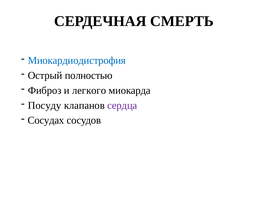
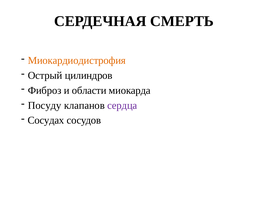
Миокардиодистрофия colour: blue -> orange (77, 60)
полностью: полностью -> цилиндров (89, 75)
легкого: легкого -> области (89, 90)
